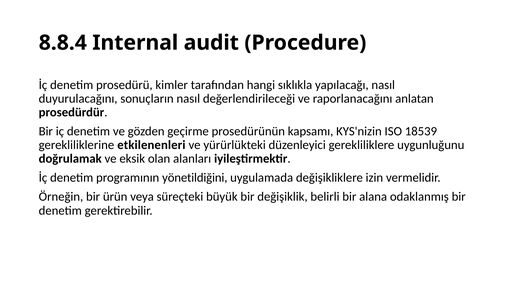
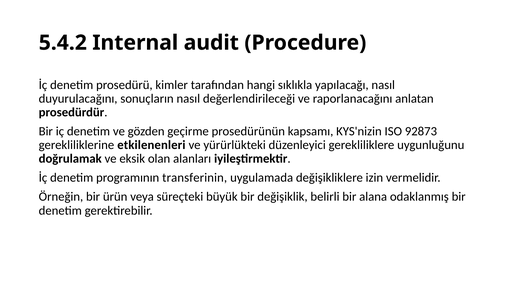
8.8.4: 8.8.4 -> 5.4.2 (63, 43)
18539: 18539 -> 92873 (421, 131)
yönetildiğini: yönetildiğini -> transferinin (195, 178)
